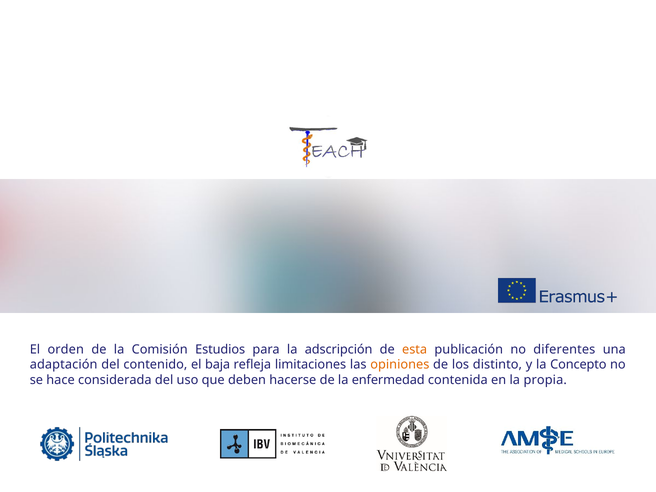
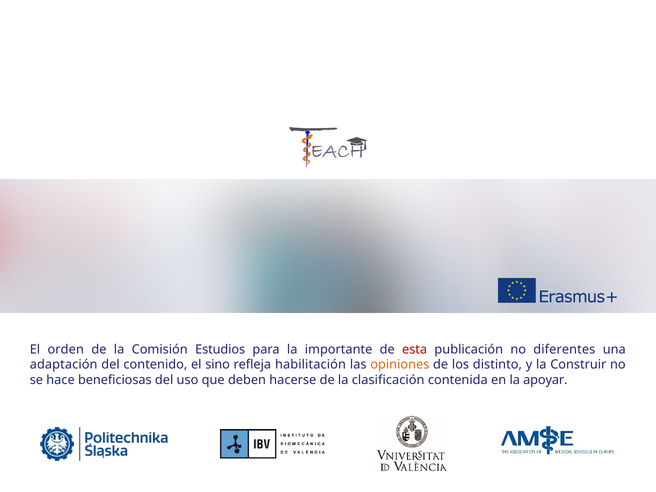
adscripción: adscripción -> importante (339, 349)
esta colour: orange -> red (415, 349)
baja: baja -> sino (218, 365)
limitaciones: limitaciones -> habilitación (310, 365)
Concepto: Concepto -> Construir (578, 365)
considerada: considerada -> beneficiosas (115, 380)
enfermedad: enfermedad -> clasificación (388, 380)
propia: propia -> apoyar (545, 380)
